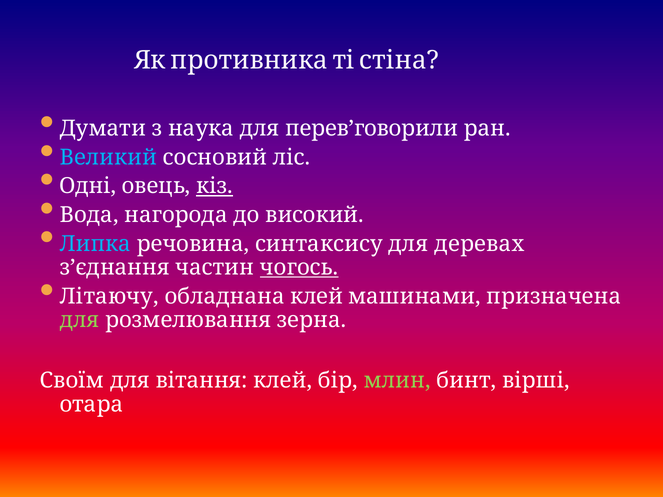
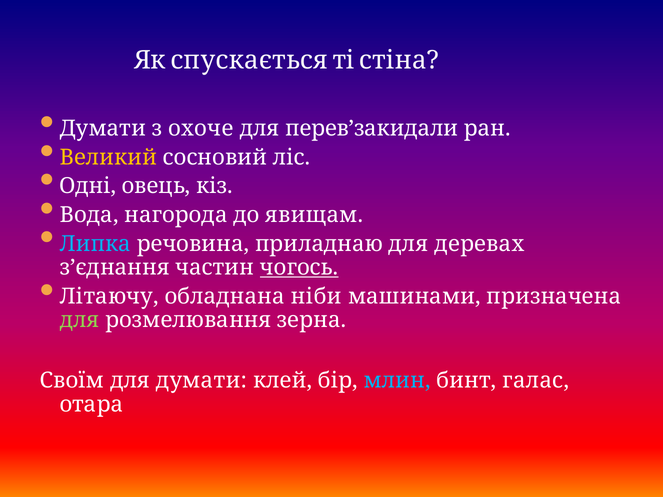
противника: противника -> спускається (249, 60)
наука: наука -> охоче (201, 129)
перев’говорили: перев’говорили -> перев’закидали (372, 129)
Великий colour: light blue -> yellow (108, 157)
кіз underline: present -> none (214, 186)
високий: високий -> явищам (314, 215)
синтаксису: синтаксису -> приладнаю (319, 244)
обладнана клей: клей -> ніби (316, 297)
для вітання: вітання -> думати (201, 381)
млин colour: light green -> light blue (397, 381)
вірші: вірші -> галас (536, 381)
